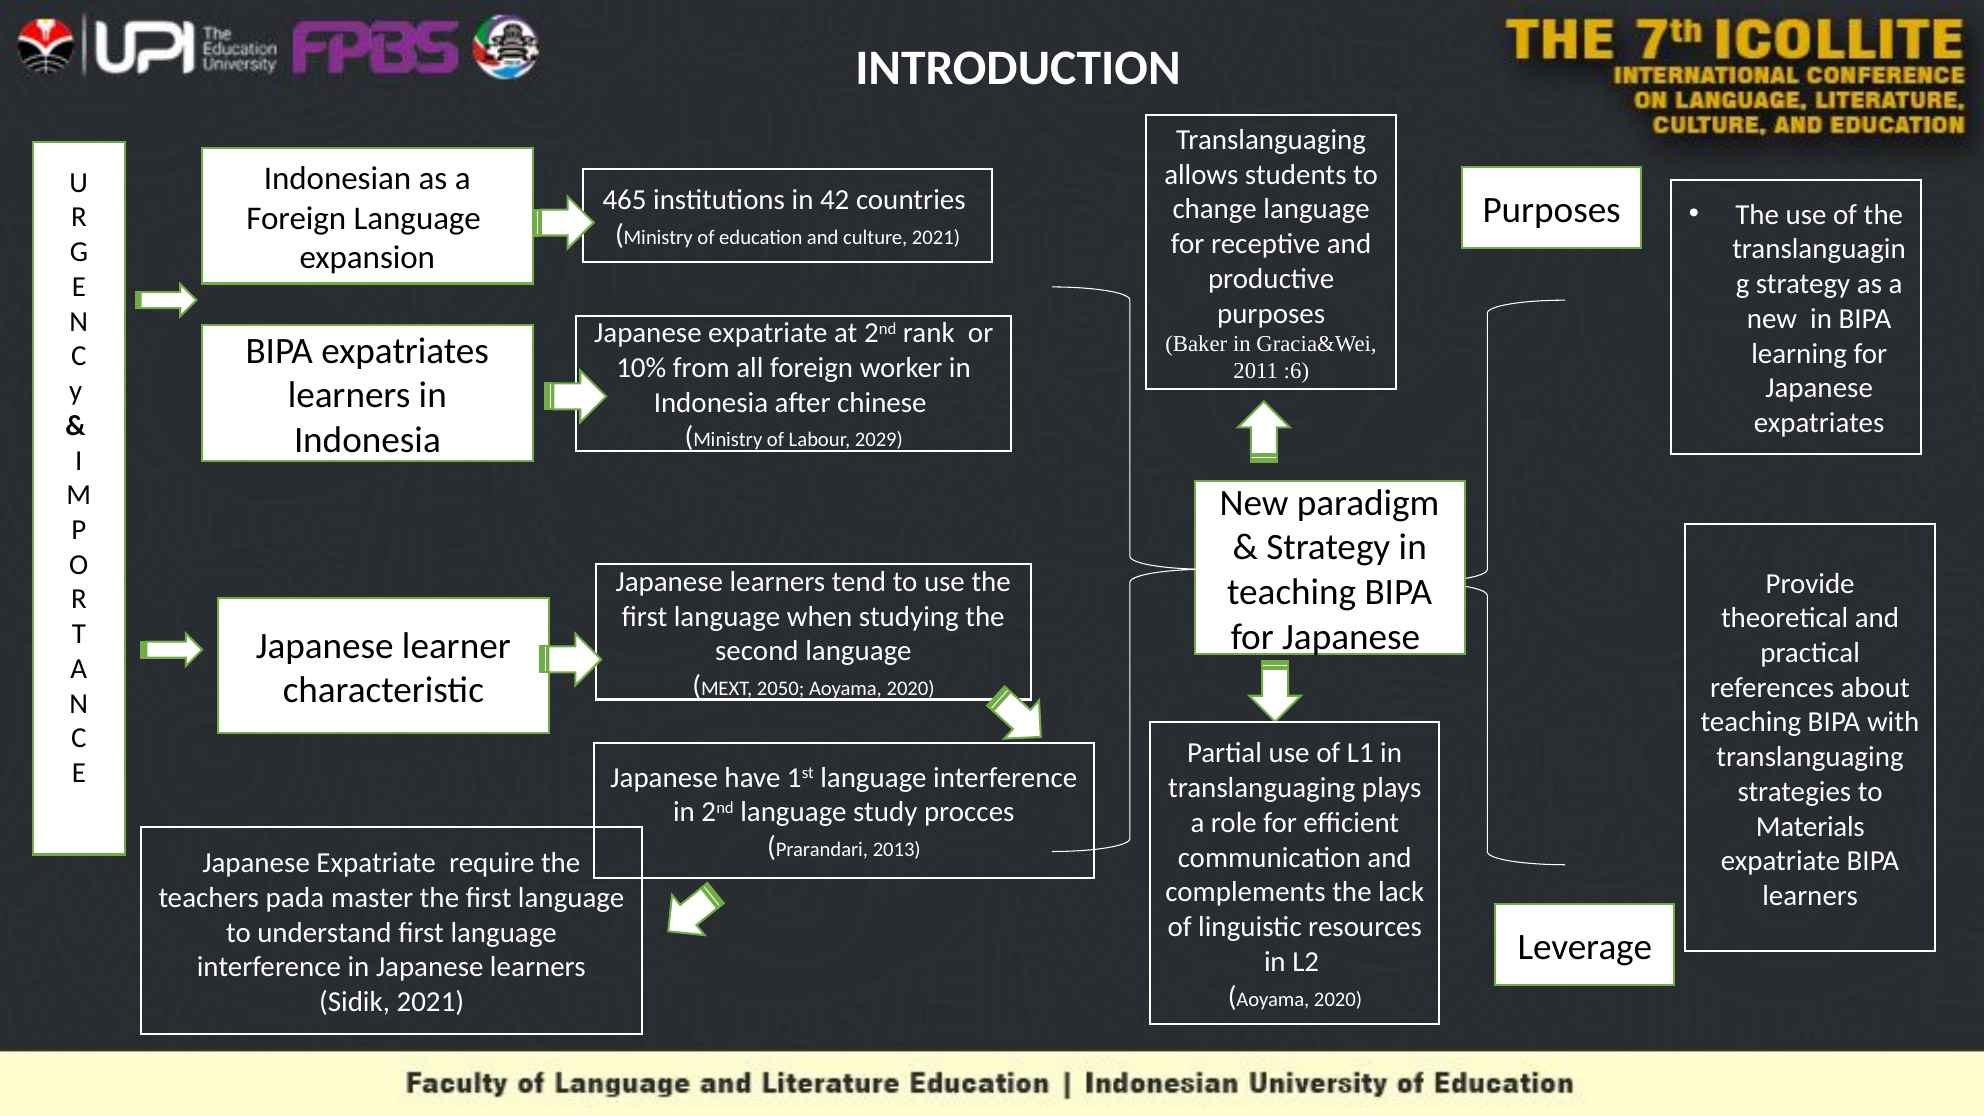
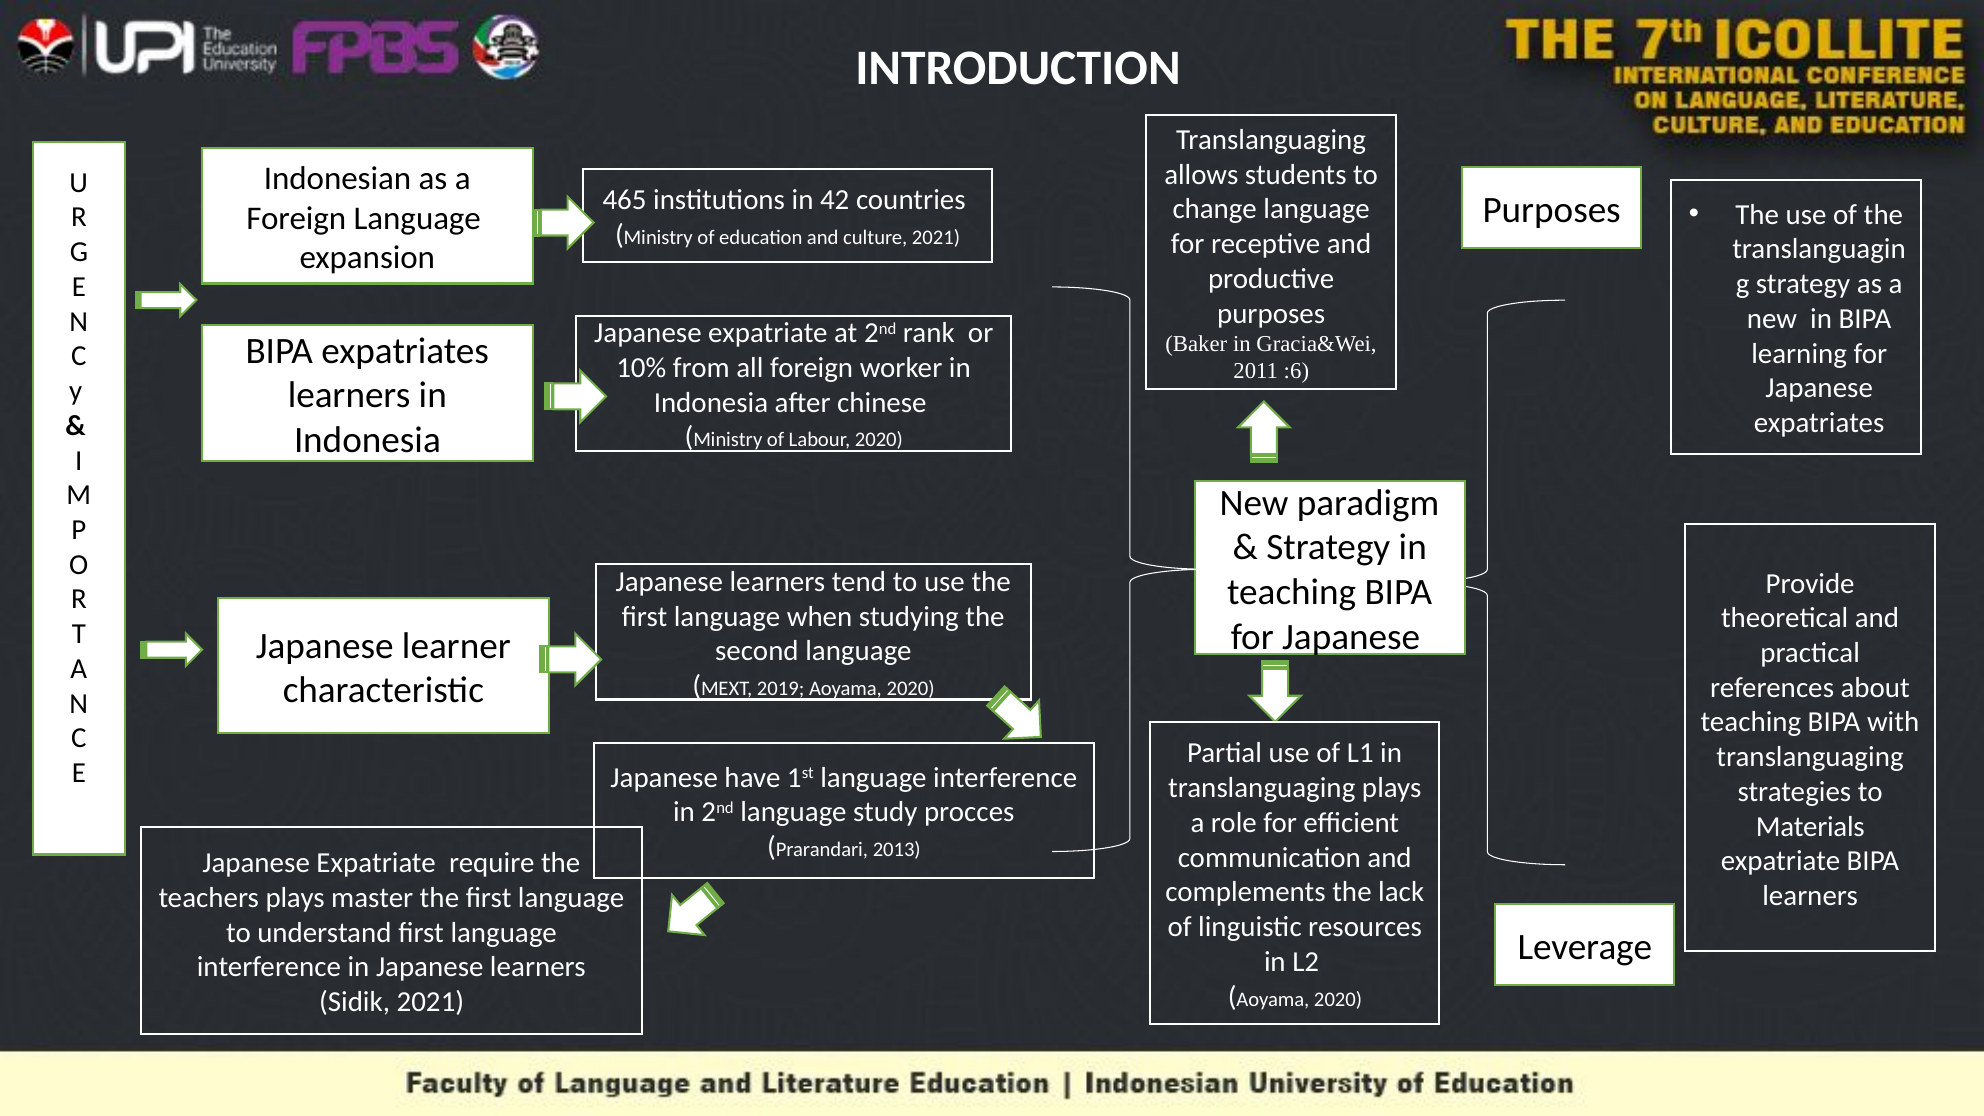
Labour 2029: 2029 -> 2020 (879, 440)
2050: 2050 -> 2019 (781, 689)
teachers pada: pada -> plays (295, 898)
